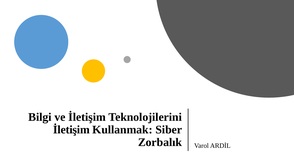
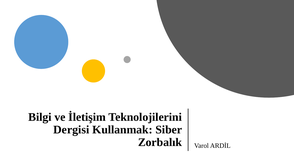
İletişim: İletişim -> Dergisi (71, 130)
